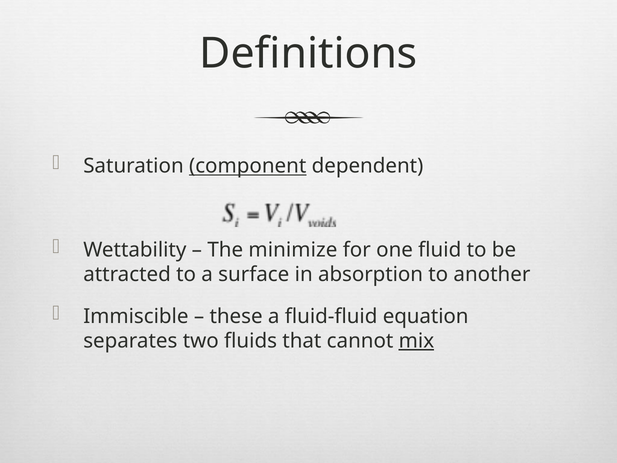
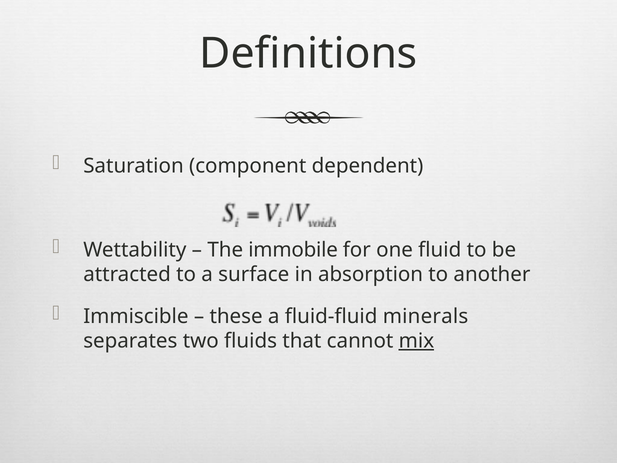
component underline: present -> none (248, 166)
minimize: minimize -> immobile (293, 250)
equation: equation -> minerals (426, 316)
